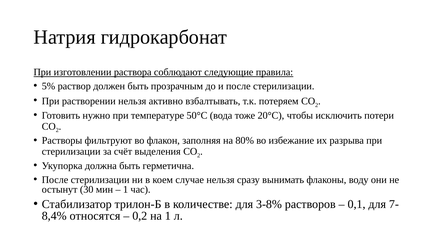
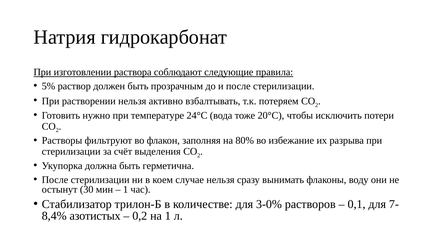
50°С: 50°С -> 24°С (197, 115)
3-8%: 3-8% -> 3-0% (269, 204)
относятся: относятся -> азотистых (95, 215)
